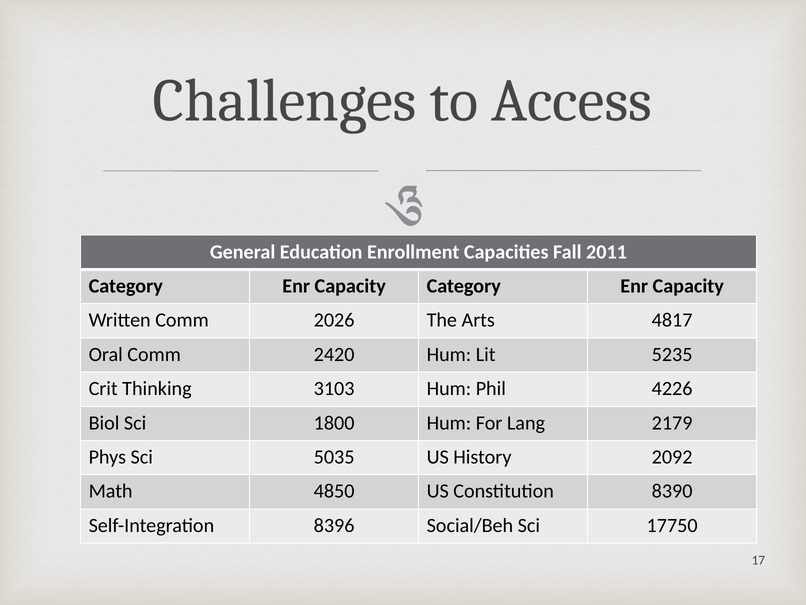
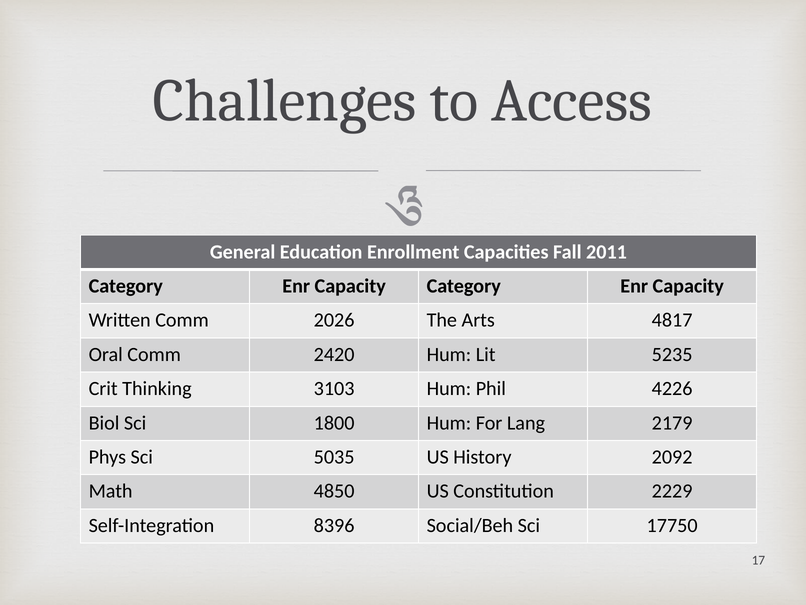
8390: 8390 -> 2229 (672, 491)
